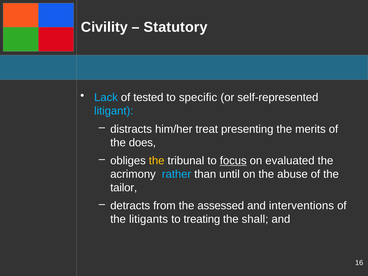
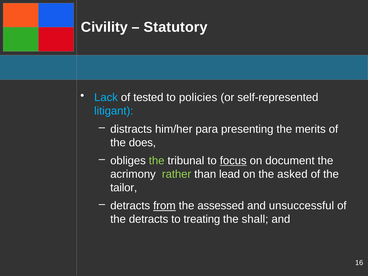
specific: specific -> policies (198, 97)
treat: treat -> para (207, 129)
the colour: yellow -> light green (157, 161)
evaluated: evaluated -> document (290, 161)
rather colour: light blue -> light green (177, 174)
until: until -> lead (230, 174)
abuse: abuse -> asked (292, 174)
from underline: none -> present (164, 206)
interventions: interventions -> unsuccessful (301, 206)
the litigants: litigants -> detracts (149, 219)
